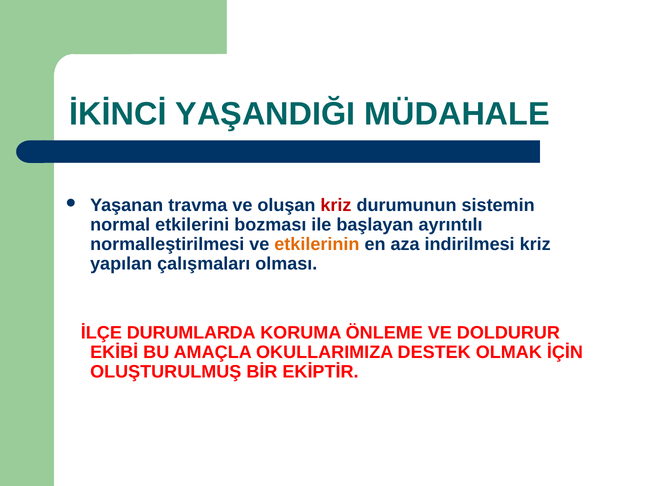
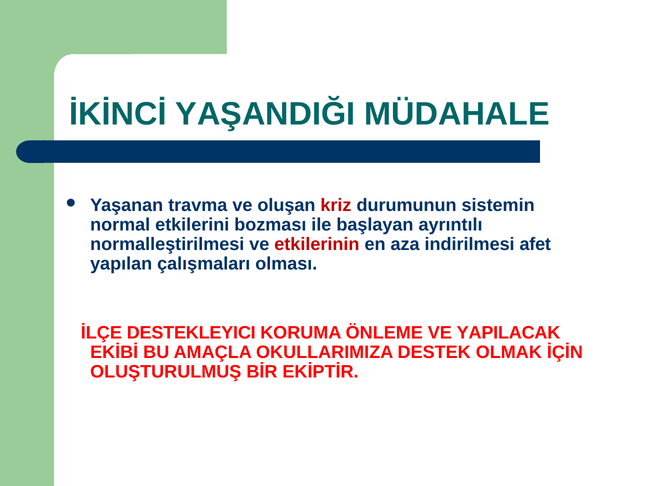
etkilerinin colour: orange -> red (317, 244)
indirilmesi kriz: kriz -> afet (535, 244)
DURUMLARDA: DURUMLARDA -> DESTEKLEYICI (191, 333)
DOLDURUR: DOLDURUR -> YAPILACAK (509, 333)
